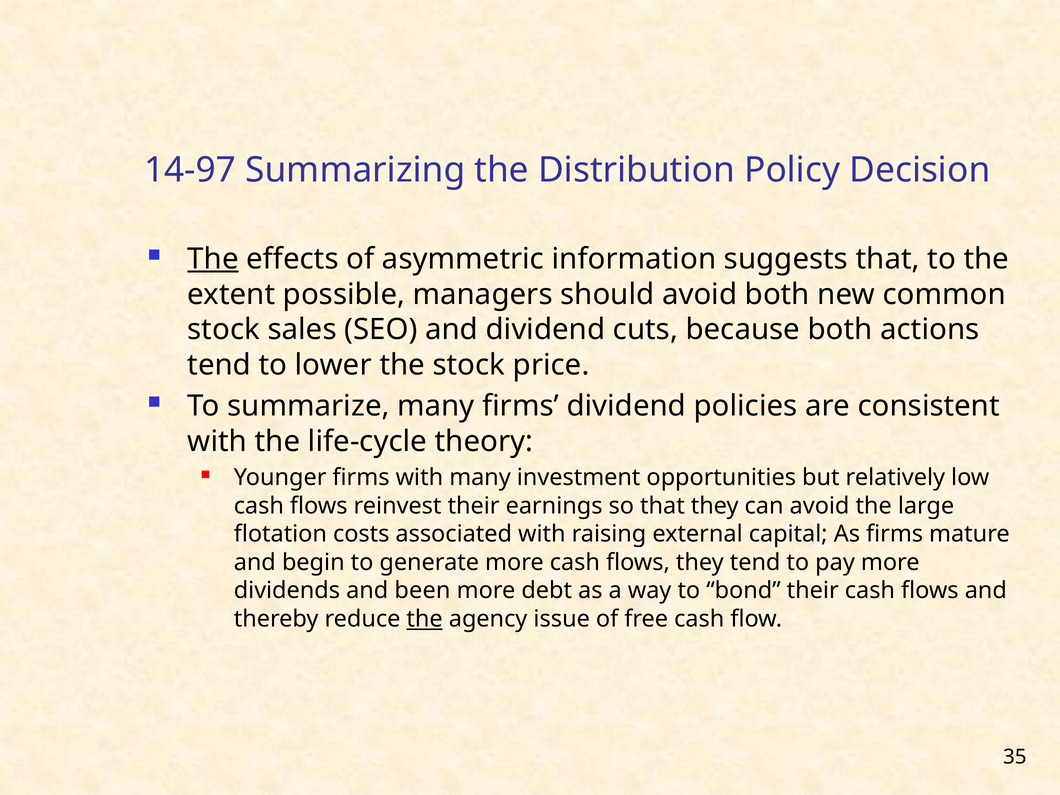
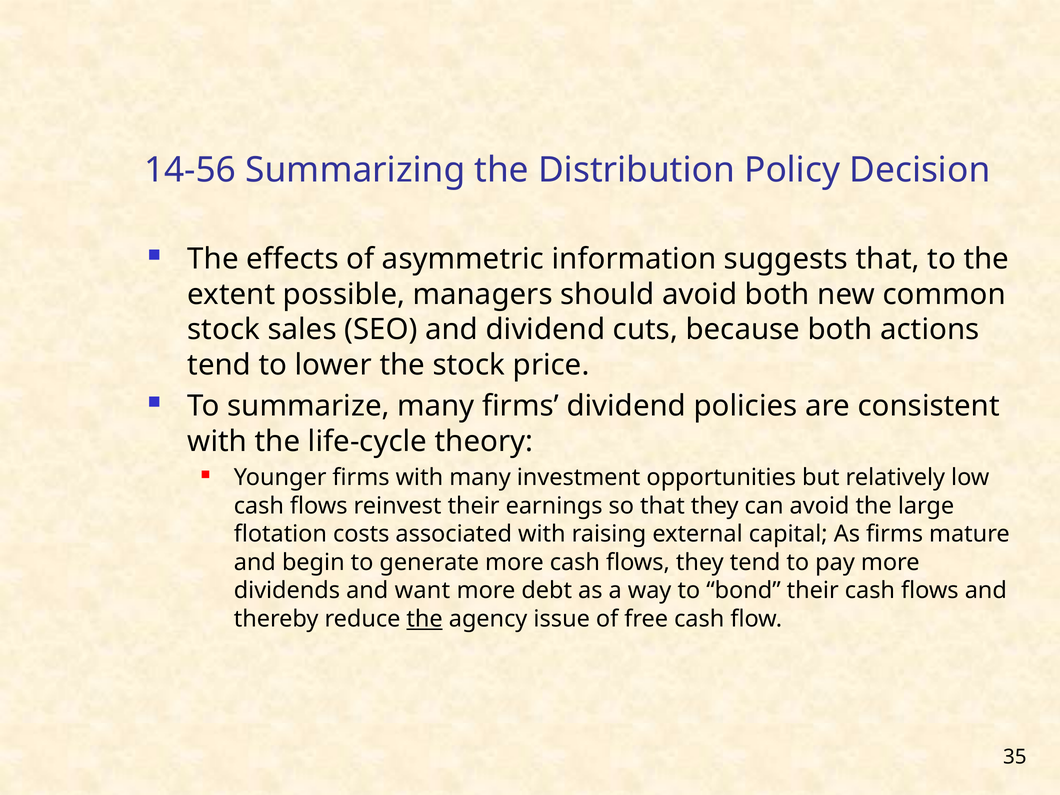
14-97: 14-97 -> 14-56 (190, 170)
The underline: present -> none (213, 259)
been: been -> want (422, 591)
